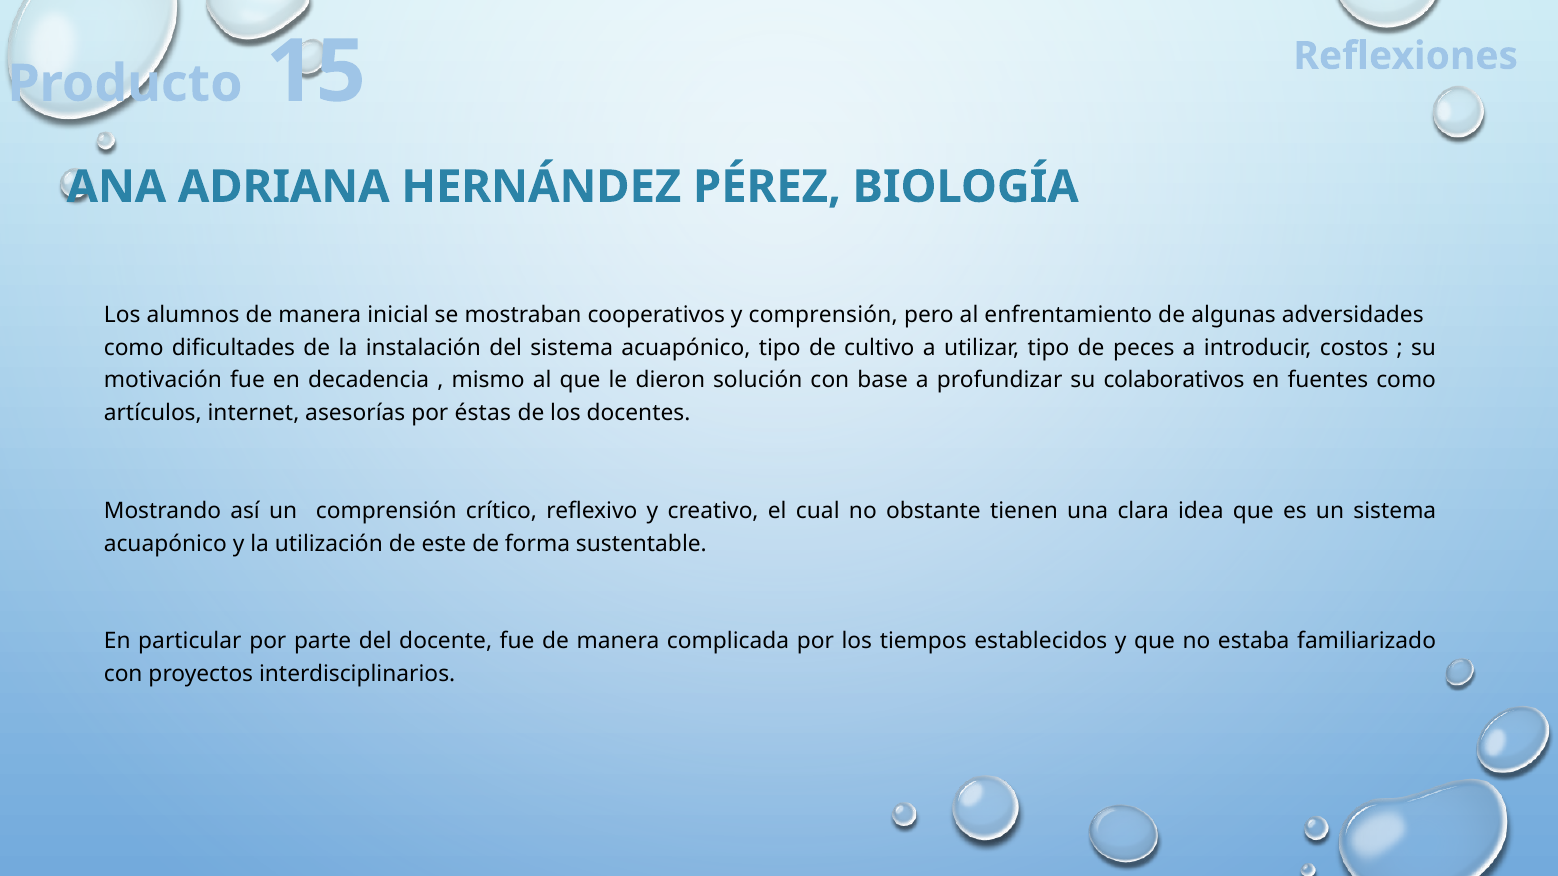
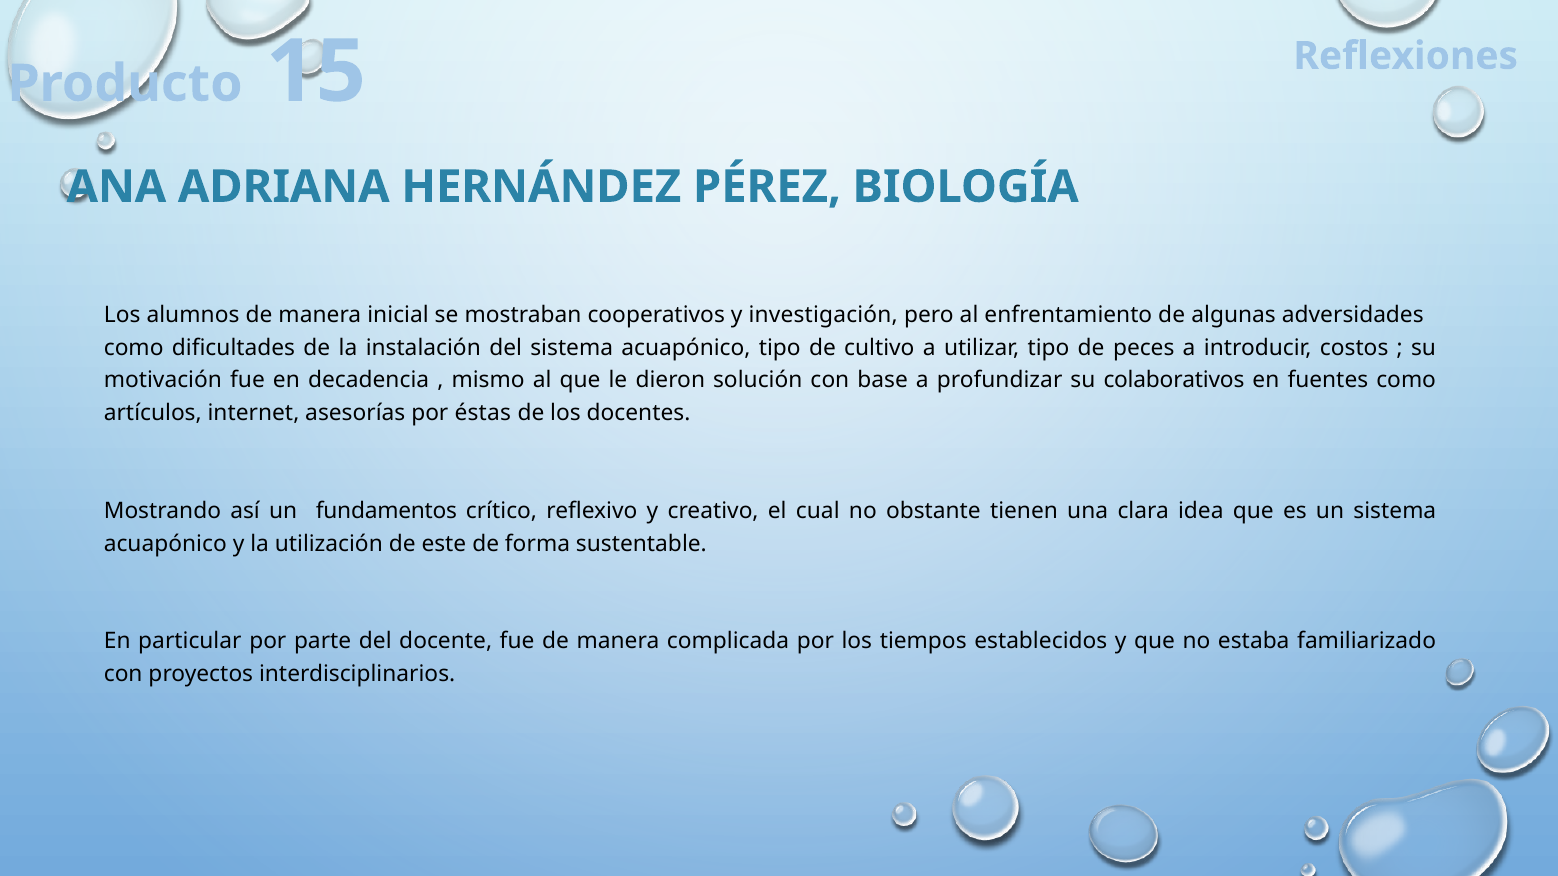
y comprensión: comprensión -> investigación (823, 315)
un comprensión: comprensión -> fundamentos (386, 511)
